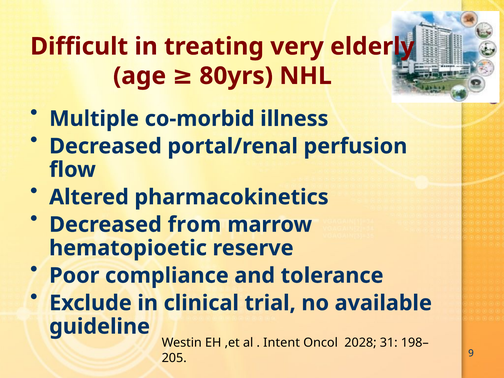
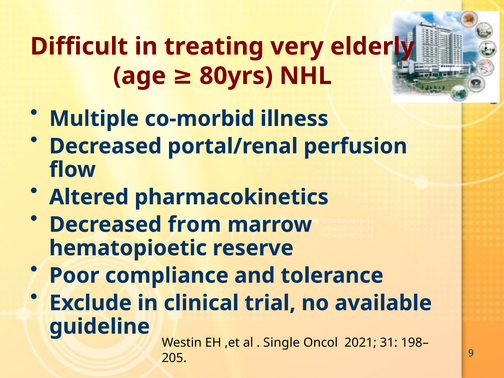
Intent: Intent -> Single (282, 343)
2028: 2028 -> 2021 (360, 343)
